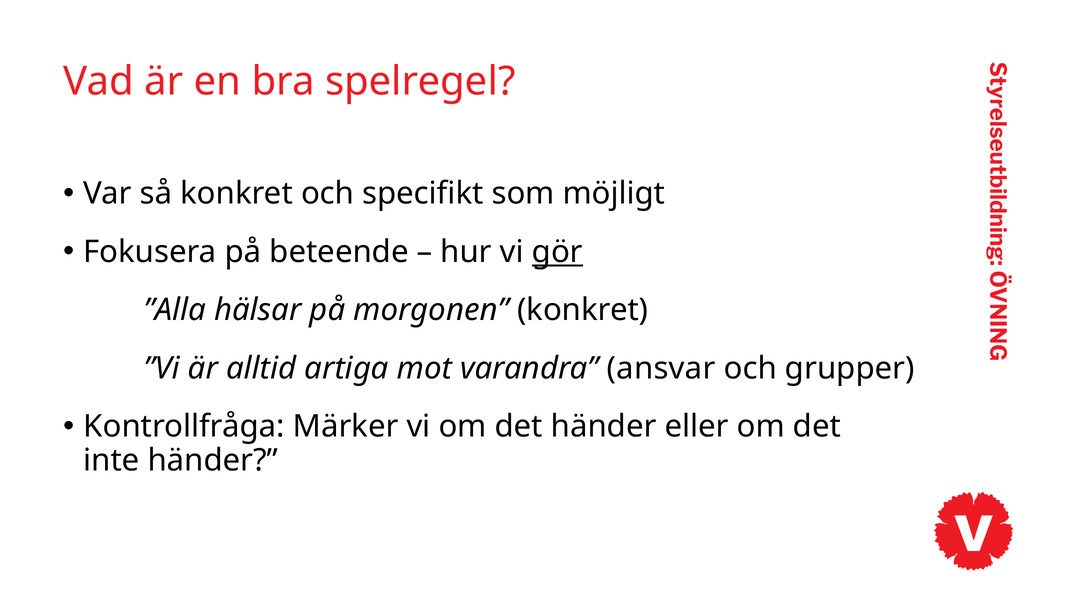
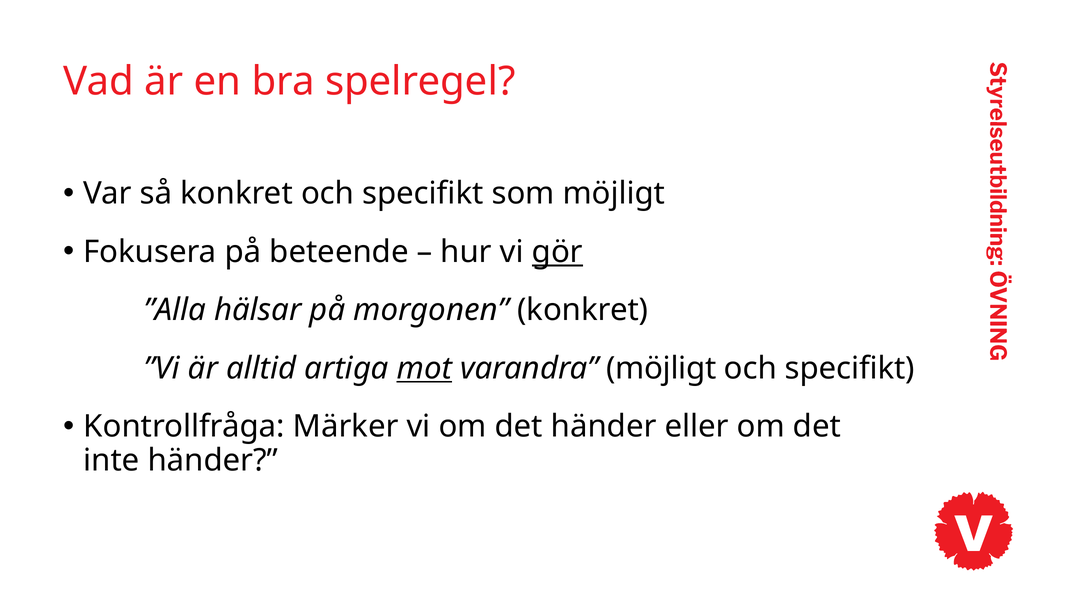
mot underline: none -> present (424, 369)
varandra ansvar: ansvar -> möjligt (661, 369)
grupper: grupper -> specifikt (850, 369)
